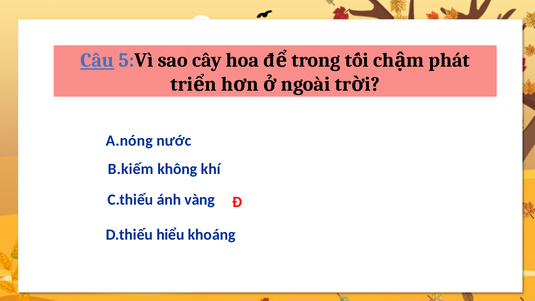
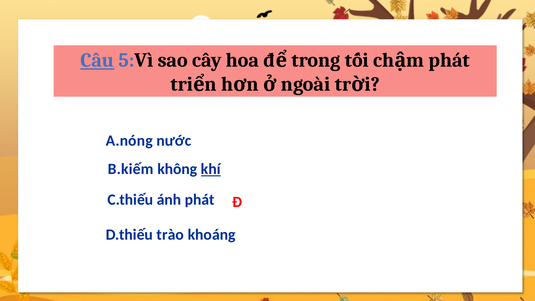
khí underline: none -> present (211, 169)
ánh vàng: vàng -> phát (200, 200)
hiểu: hiểu -> trào (170, 235)
